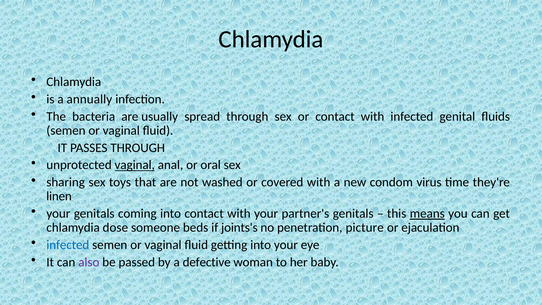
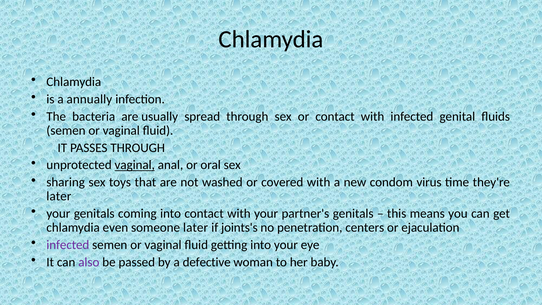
linen: linen -> later (59, 196)
means underline: present -> none (427, 214)
dose: dose -> even (115, 228)
someone beds: beds -> later (196, 228)
picture: picture -> centers (365, 228)
infected colour: blue -> purple (68, 245)
